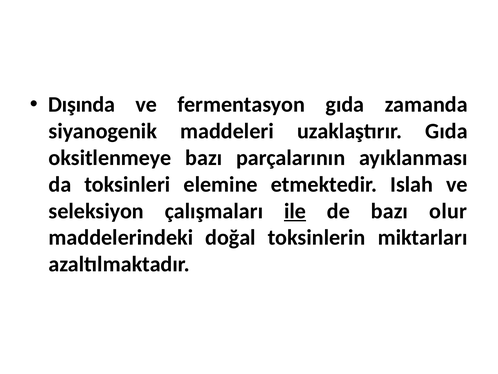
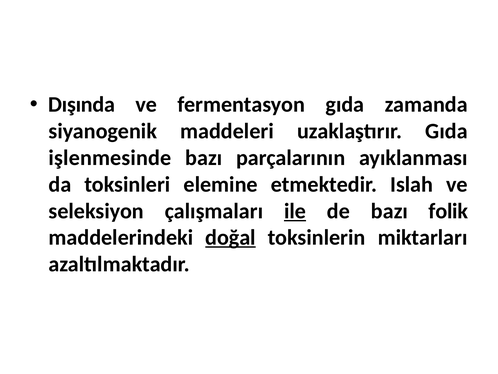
oksitlenmeye: oksitlenmeye -> işlenmesinde (110, 158)
olur: olur -> folik (448, 211)
doğal underline: none -> present (230, 237)
